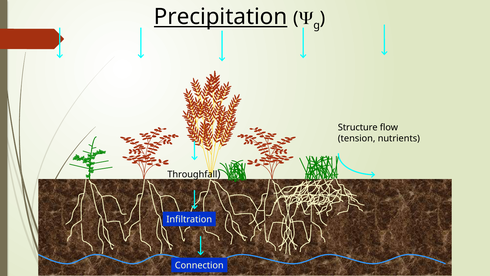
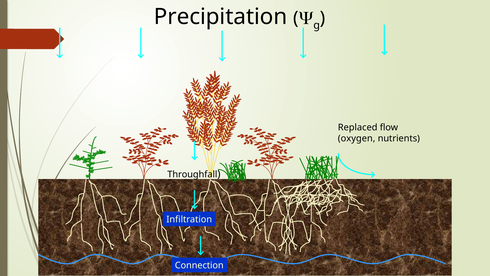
Precipitation underline: present -> none (221, 17)
Structure: Structure -> Replaced (358, 127)
tension: tension -> oxygen (357, 138)
